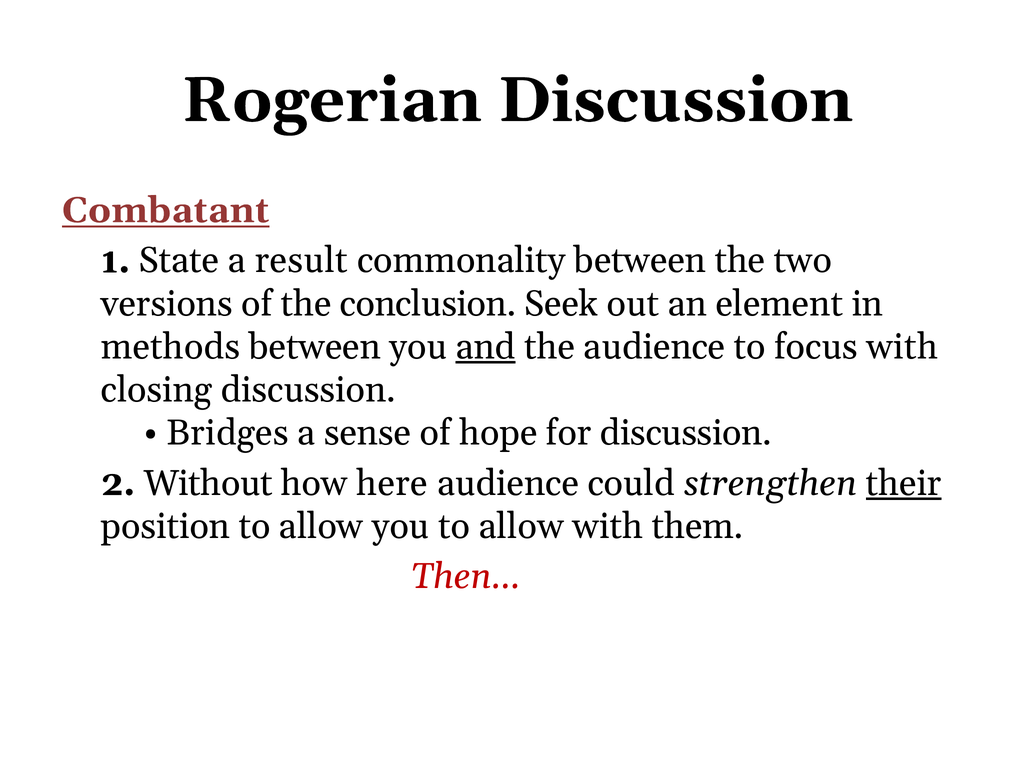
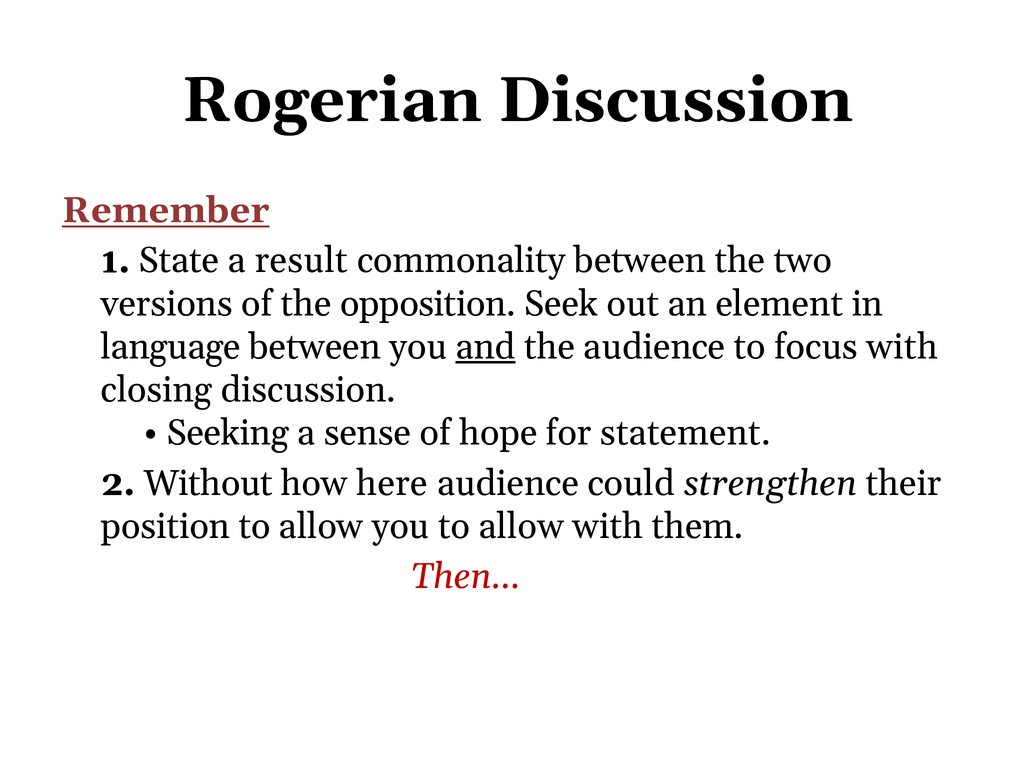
Combatant: Combatant -> Remember (166, 210)
conclusion: conclusion -> opposition (428, 304)
methods: methods -> language (171, 347)
Bridges: Bridges -> Seeking (228, 433)
for discussion: discussion -> statement (686, 433)
their underline: present -> none (904, 483)
